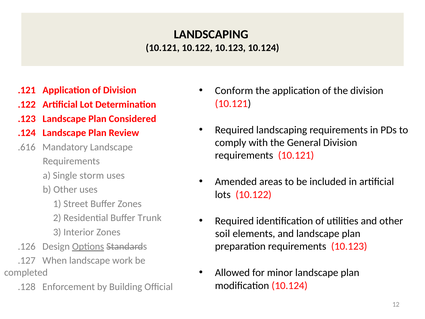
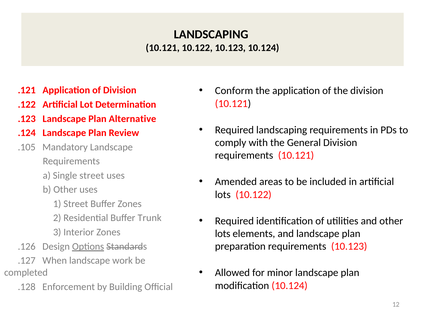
Considered: Considered -> Alternative (132, 119)
.616: .616 -> .105 (27, 147)
Single storm: storm -> street (92, 175)
soil: soil -> lots (223, 233)
